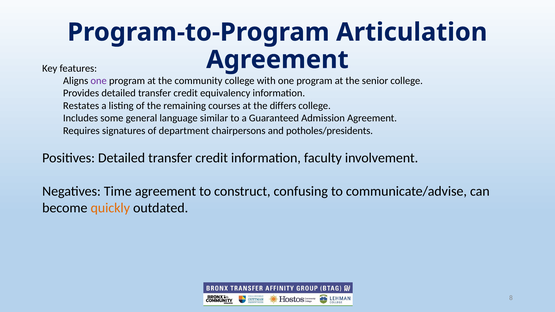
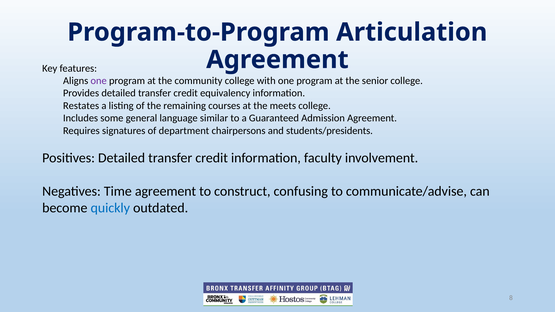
differs: differs -> meets (283, 106)
potholes/presidents: potholes/presidents -> students/presidents (329, 131)
quickly colour: orange -> blue (110, 208)
